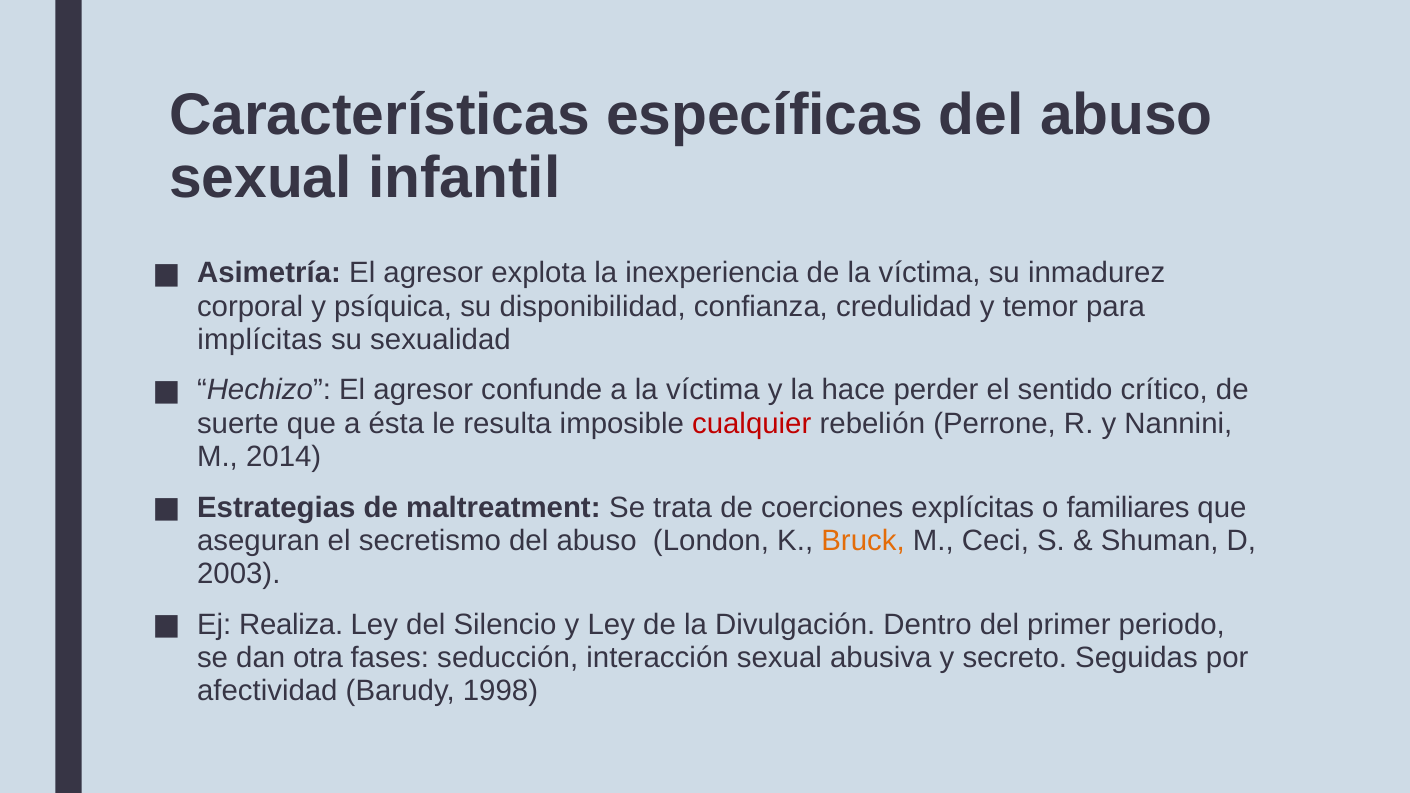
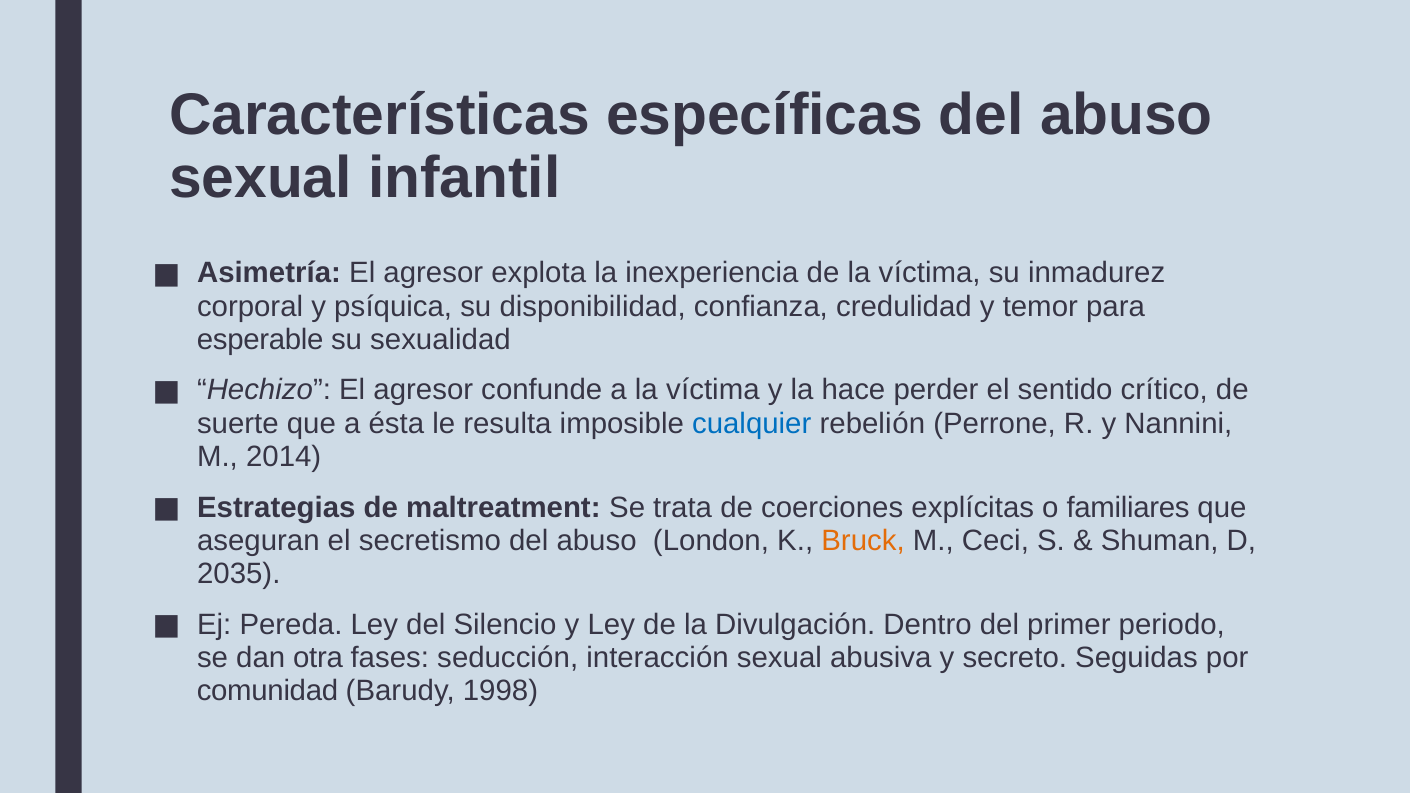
implícitas: implícitas -> esperable (260, 340)
cualquier colour: red -> blue (752, 423)
2003: 2003 -> 2035 (239, 574)
Realiza: Realiza -> Pereda (291, 625)
afectividad: afectividad -> comunidad (267, 691)
